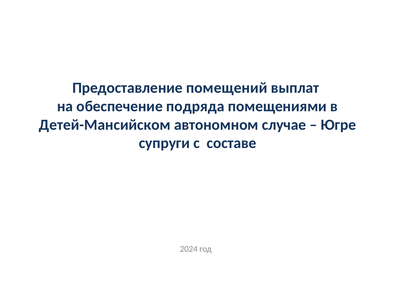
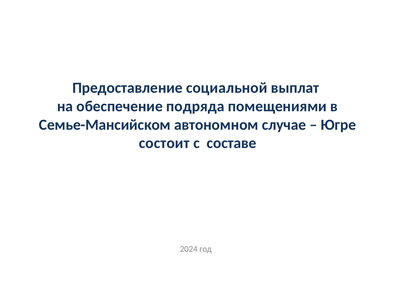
помещений: помещений -> социальной (227, 88)
Детей-Мансийском: Детей-Мансийском -> Семье-Мансийском (105, 125)
супруги: супруги -> состоит (164, 143)
